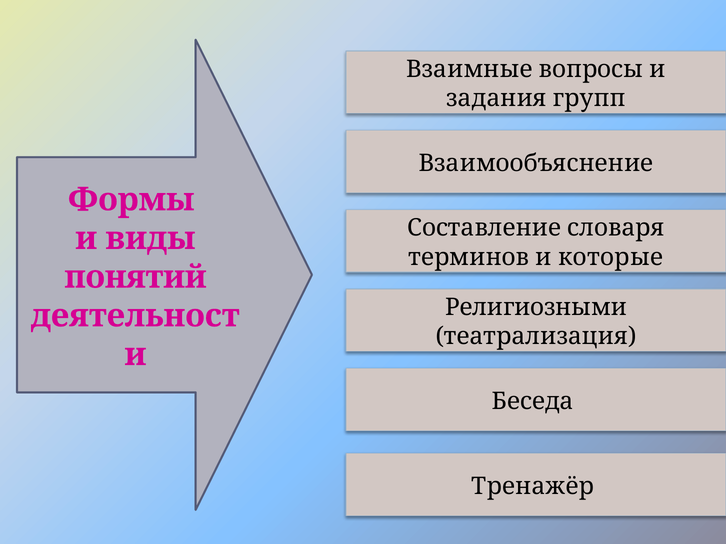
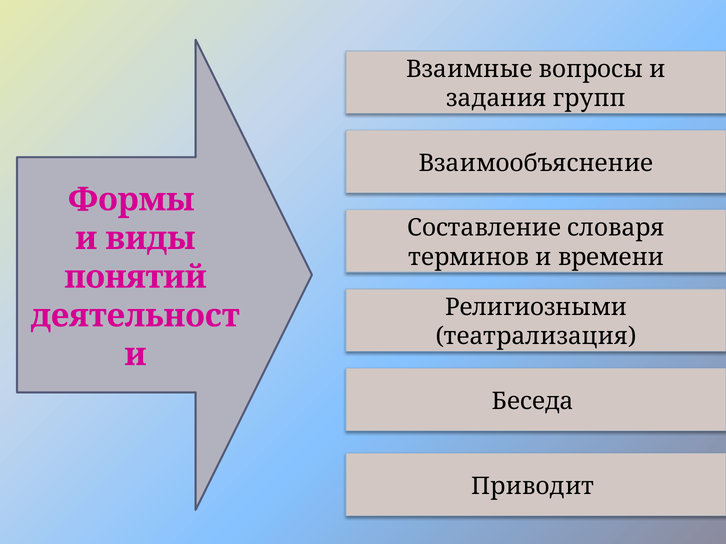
которые: которые -> времени (611, 257)
Тренажёр: Тренажёр -> Приводит (533, 487)
